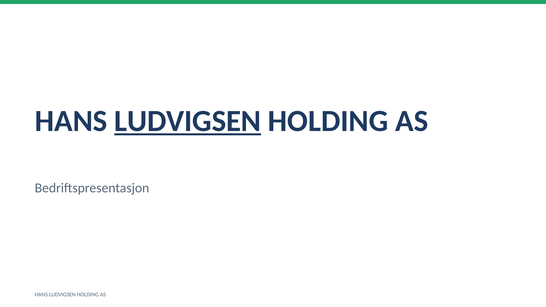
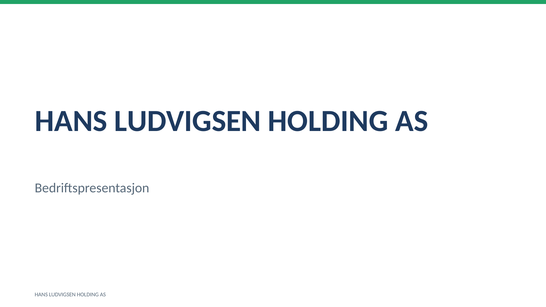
LUDVIGSEN underline: present -> none (188, 121)
